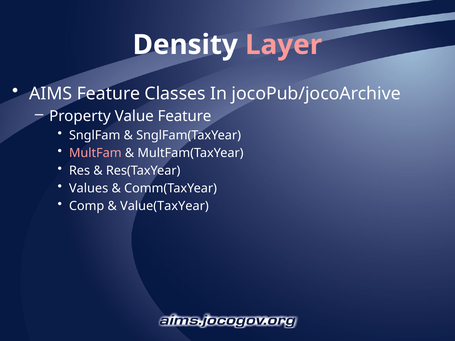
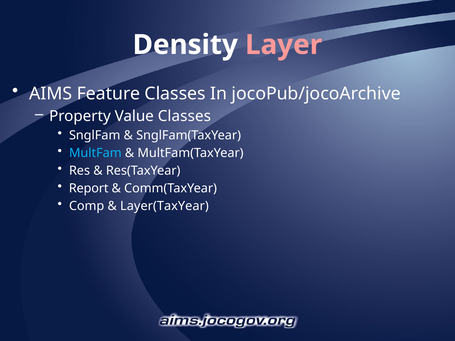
Value Feature: Feature -> Classes (184, 116)
MultFam colour: pink -> light blue (95, 153)
Values: Values -> Report (89, 188)
Value(TaxYear: Value(TaxYear -> Layer(TaxYear (164, 206)
